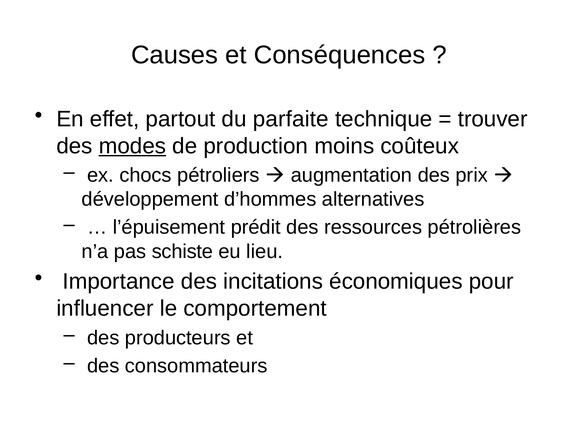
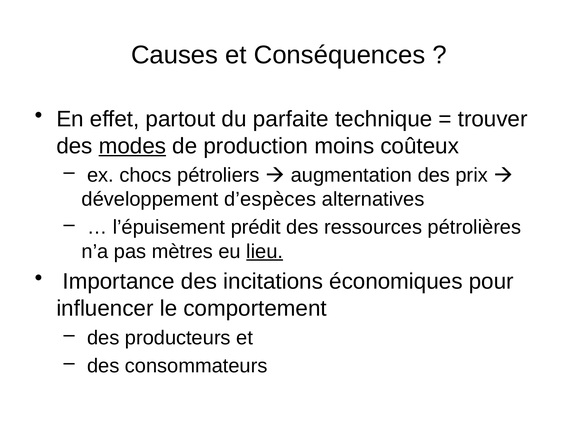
d’hommes: d’hommes -> d’espèces (270, 200)
schiste: schiste -> mètres (182, 252)
lieu underline: none -> present (265, 252)
